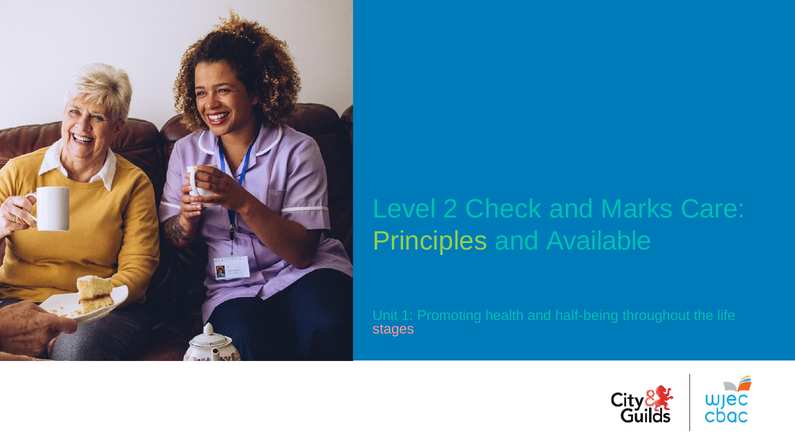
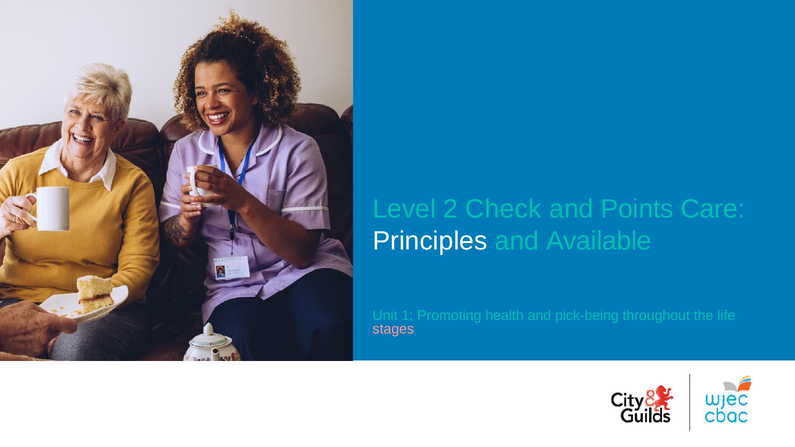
Marks: Marks -> Points (637, 209)
Principles colour: light green -> white (430, 241)
half-being: half-being -> pick-being (587, 316)
